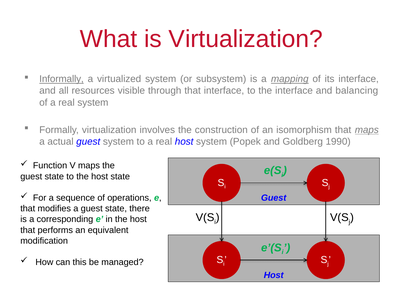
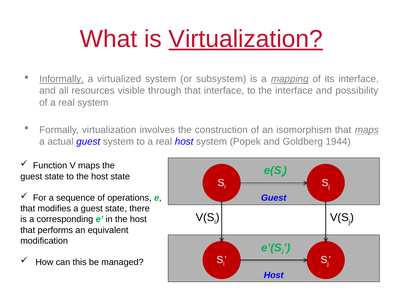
Virtualization underline: none -> present (246, 39)
balancing: balancing -> possibility (357, 91)
1990: 1990 -> 1944 (338, 142)
